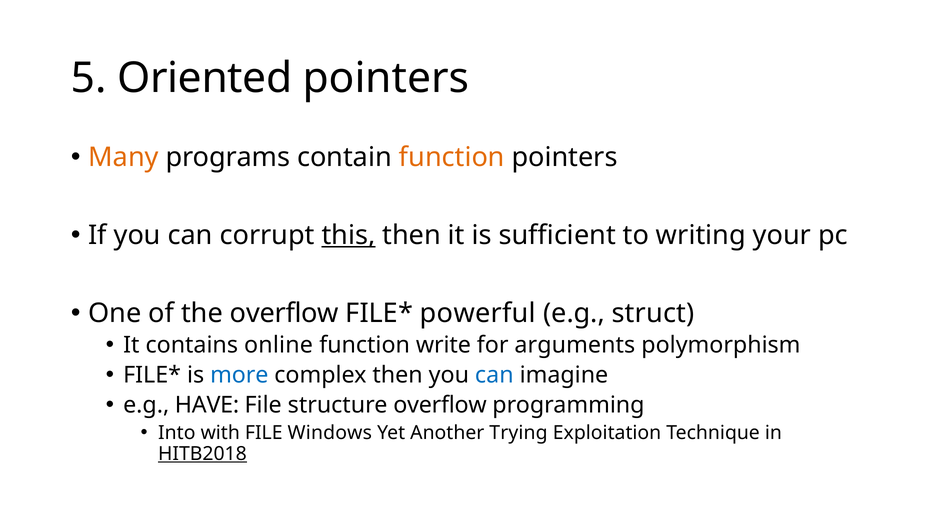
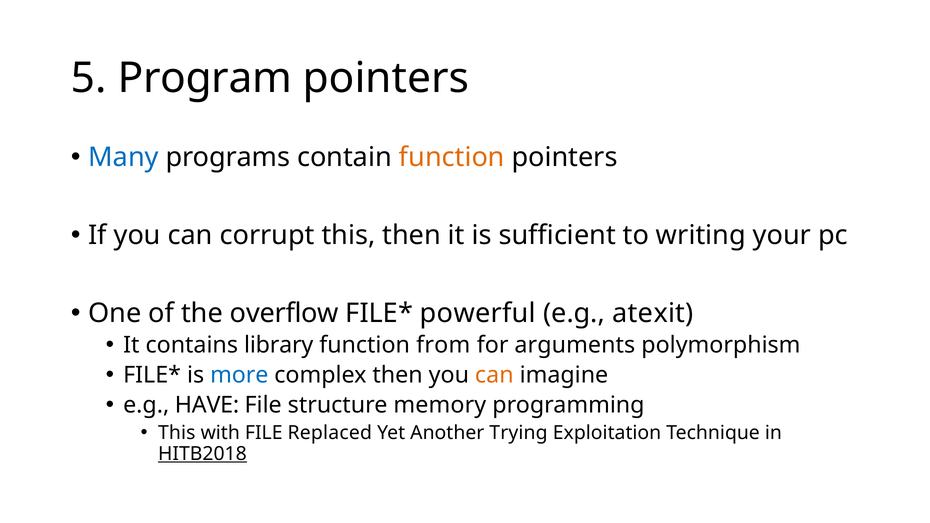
Oriented: Oriented -> Program (205, 78)
Many colour: orange -> blue (124, 157)
this underline: present -> none (349, 235)
struct: struct -> atexit (653, 313)
online: online -> library (279, 345)
write: write -> from (443, 345)
can colour: blue -> orange (494, 375)
structure overflow: overflow -> memory (440, 405)
Into: Into -> This (177, 433)
Windows: Windows -> Replaced (330, 433)
